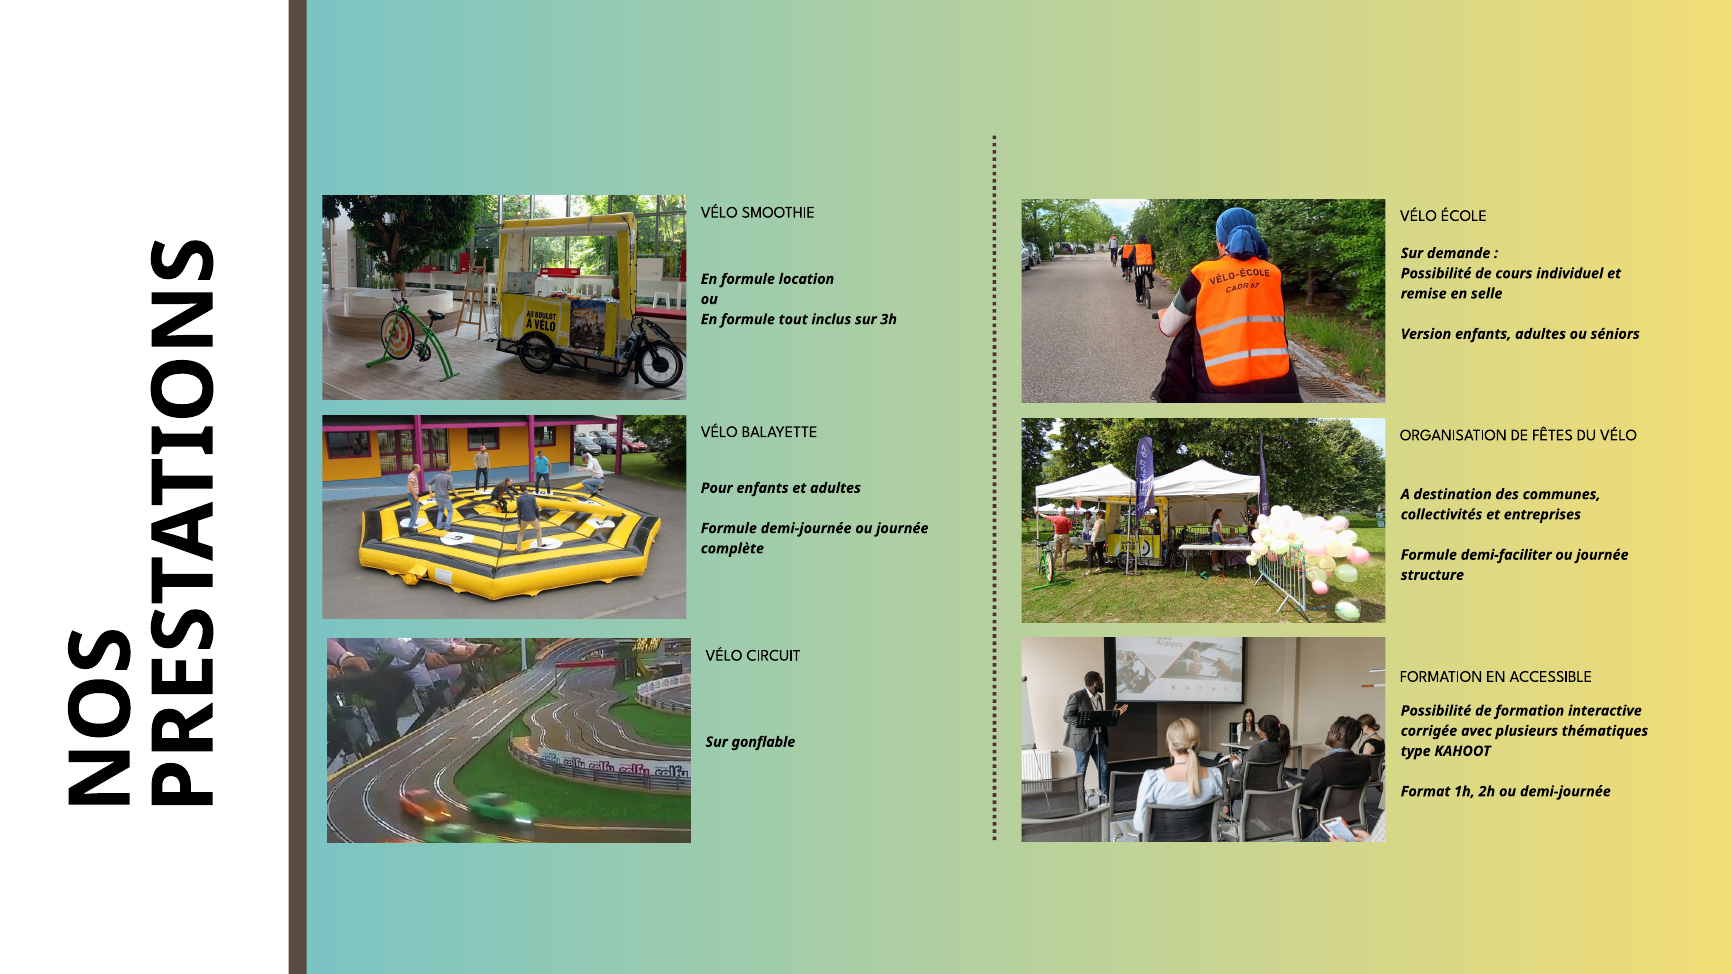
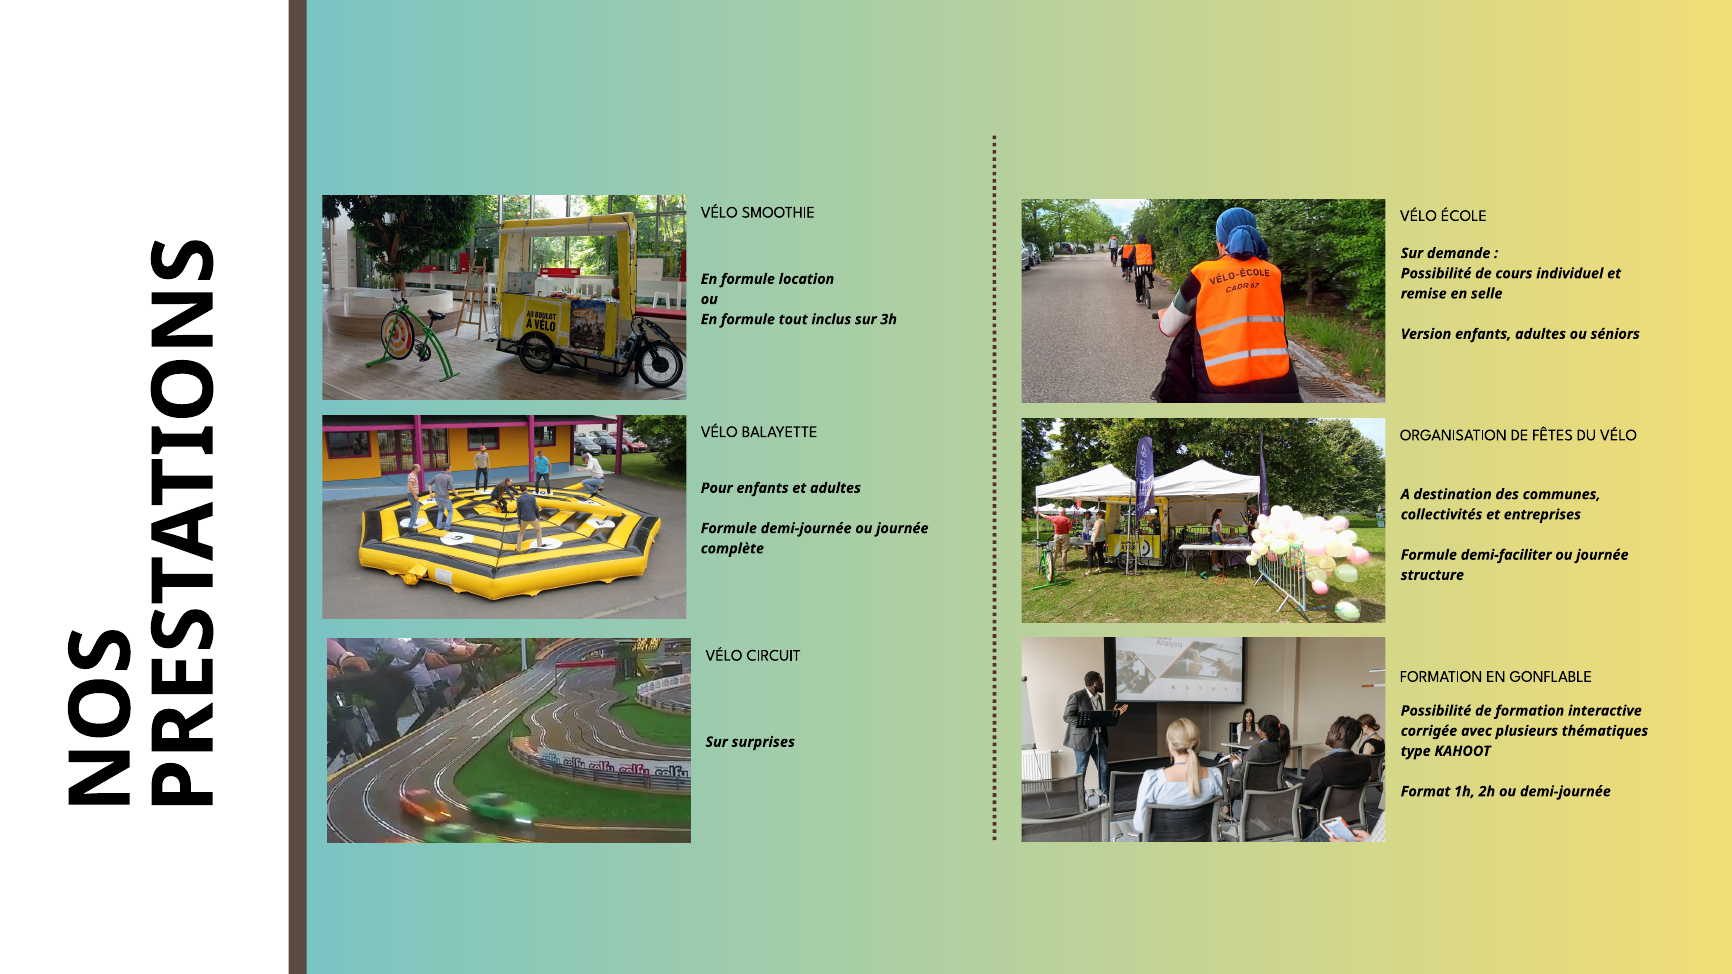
ACCESSIBLE: ACCESSIBLE -> GONFLABLE (1551, 677)
gonflable: gonflable -> surprises (763, 742)
